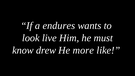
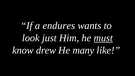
live: live -> just (49, 38)
must underline: none -> present (103, 38)
more: more -> many (83, 50)
